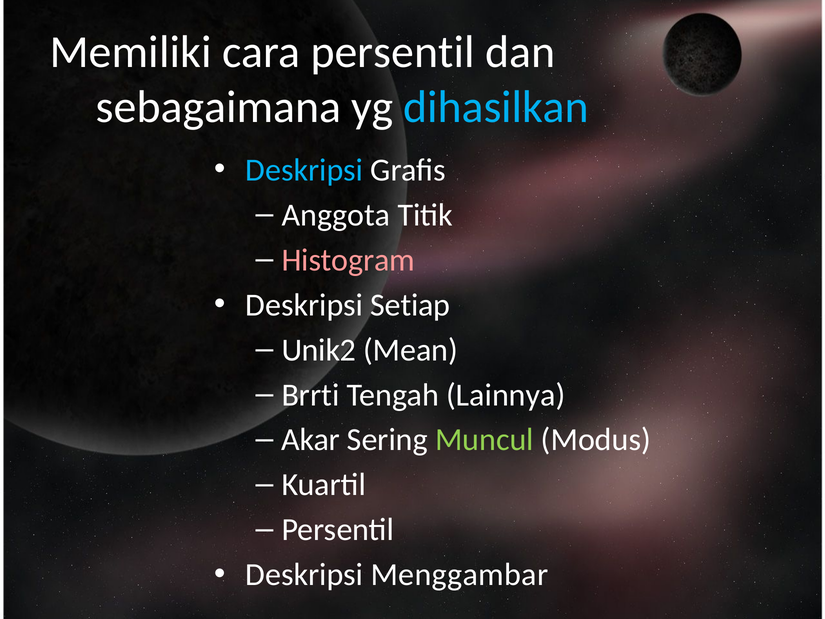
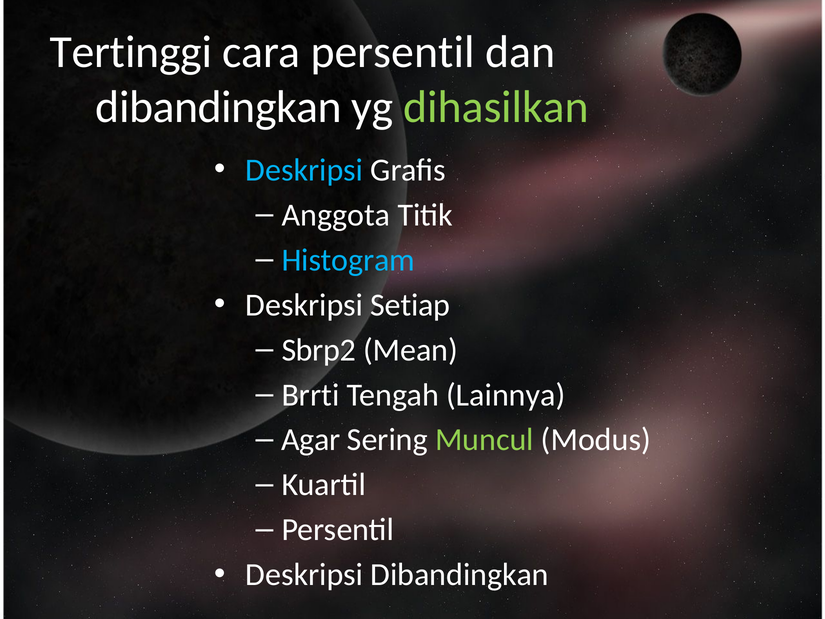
Memiliki: Memiliki -> Tertinggi (131, 52)
sebagaimana: sebagaimana -> dibandingkan (219, 107)
dihasilkan colour: light blue -> light green (496, 107)
Histogram colour: pink -> light blue (348, 260)
Unik2: Unik2 -> Sbrp2 (319, 350)
Akar: Akar -> Agar (311, 440)
Deskripsi Menggambar: Menggambar -> Dibandingkan (460, 575)
